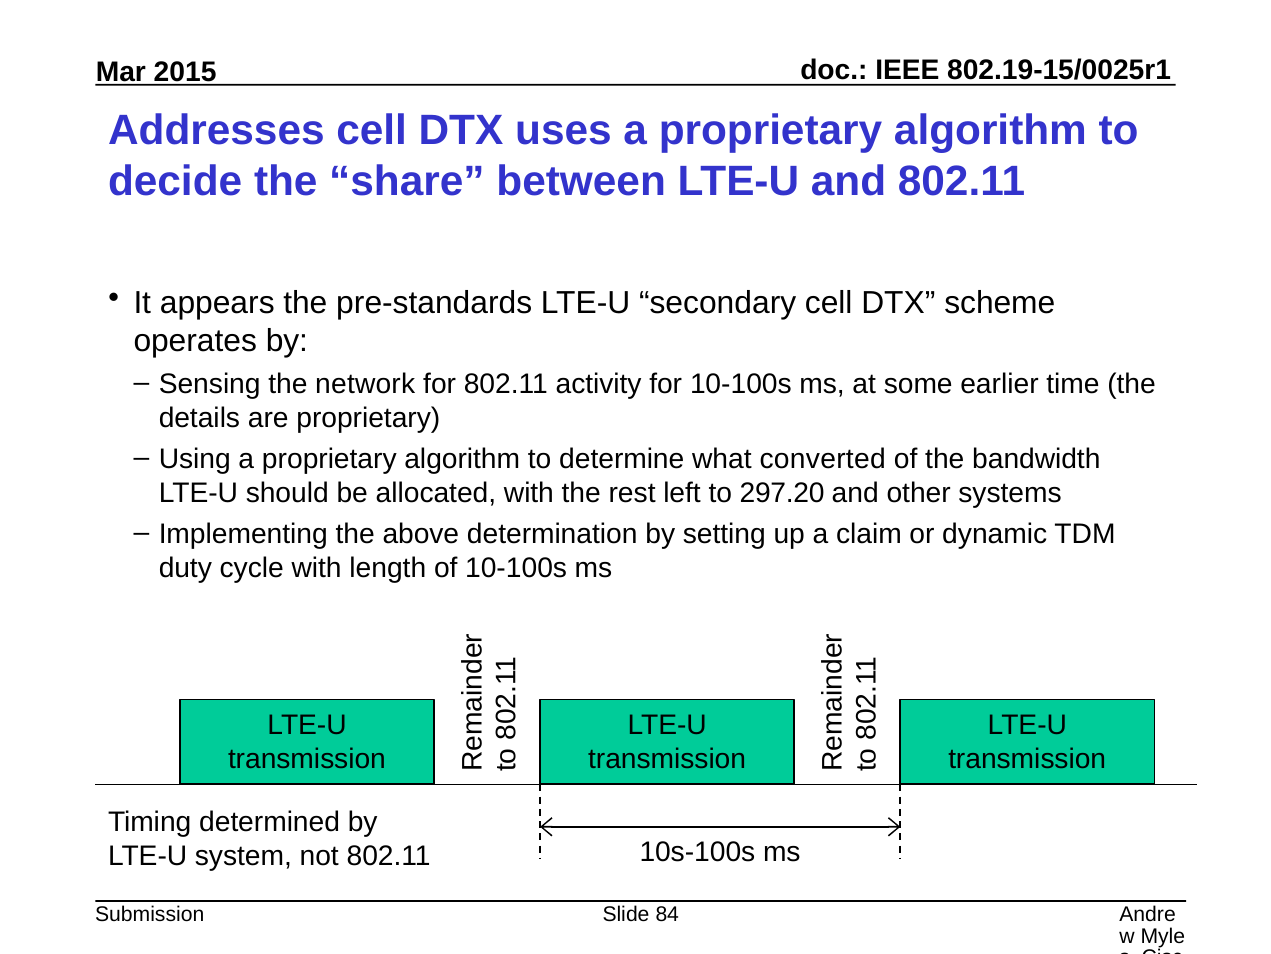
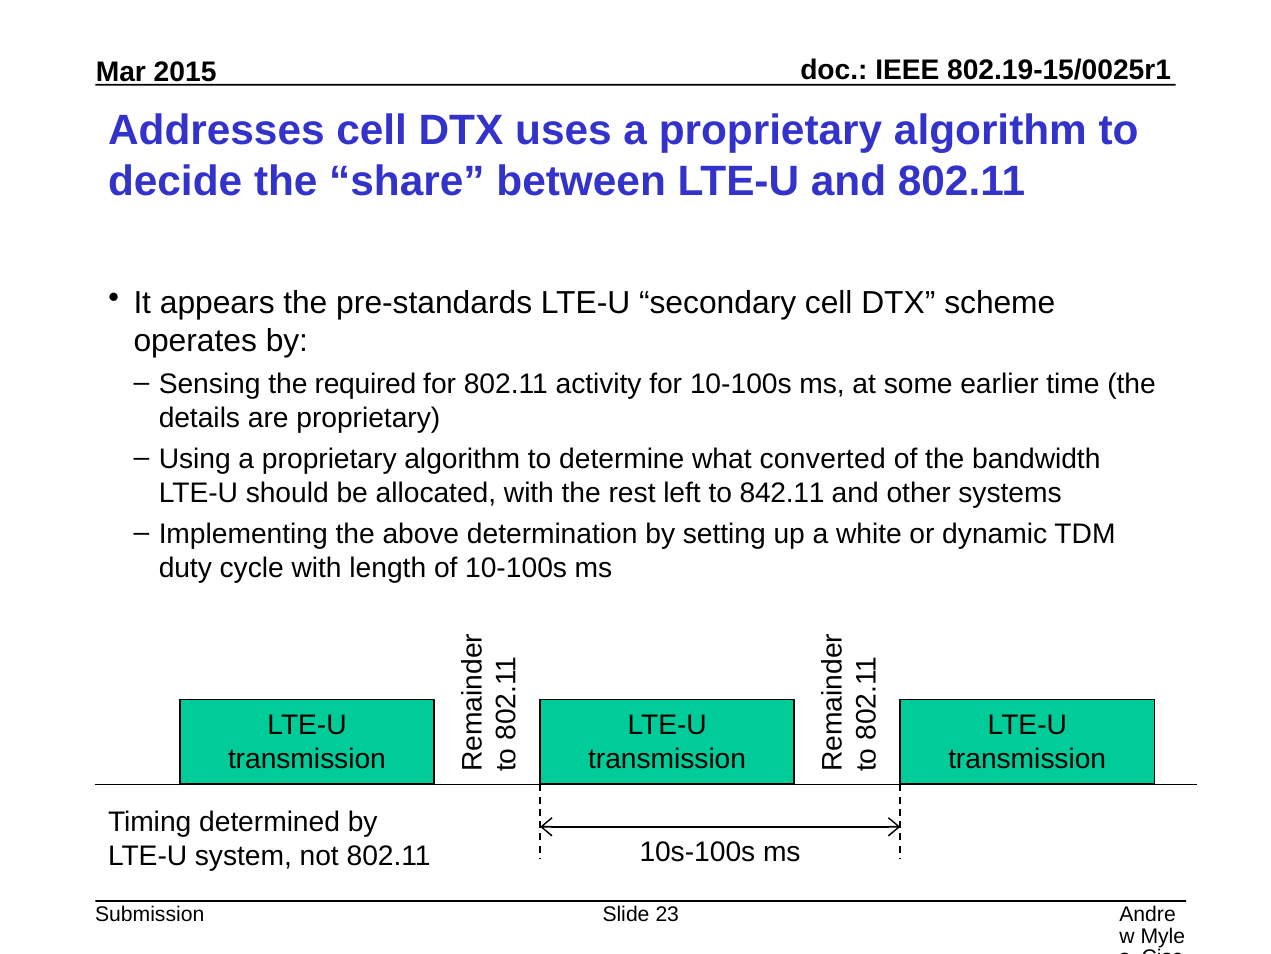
network: network -> required (365, 384)
297.20: 297.20 -> 842.11 (782, 493)
claim: claim -> white (869, 534)
84: 84 -> 23 (667, 914)
